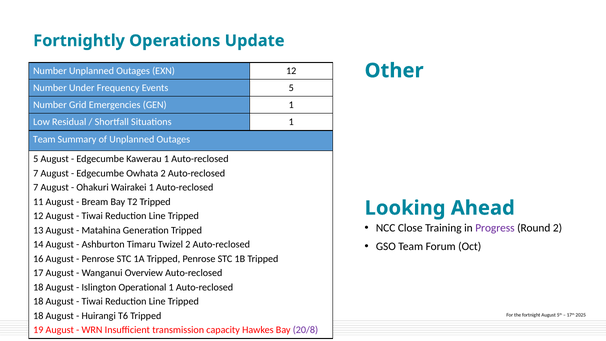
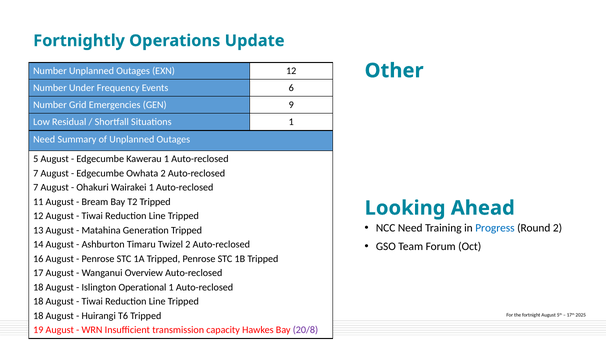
Events 5: 5 -> 6 (291, 88)
GEN 1: 1 -> 9 (291, 105)
Team: Team -> Need (44, 139)
NCC Close: Close -> Need (410, 228)
Progress colour: purple -> blue (495, 228)
